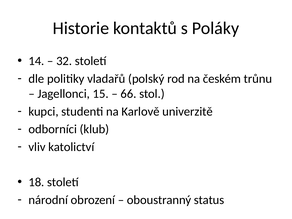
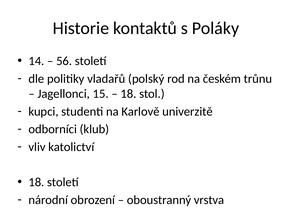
32: 32 -> 56 (64, 61)
66: 66 -> 18 (128, 94)
status: status -> vrstva (209, 200)
